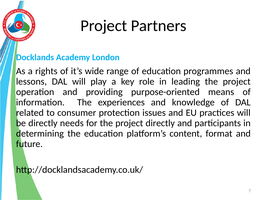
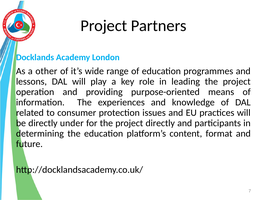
rights: rights -> other (46, 71)
needs: needs -> under (72, 123)
